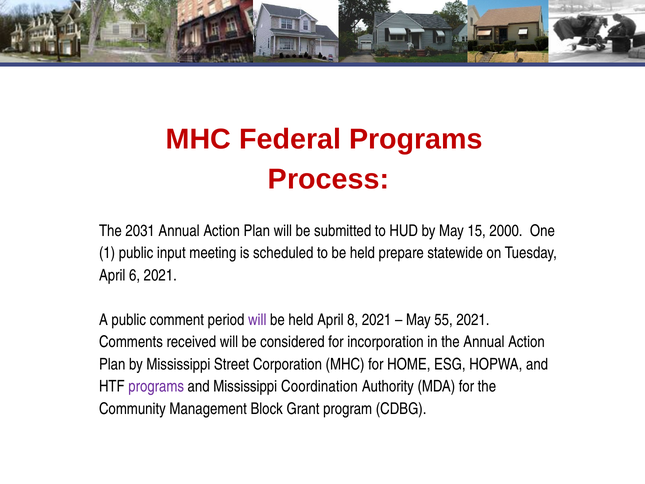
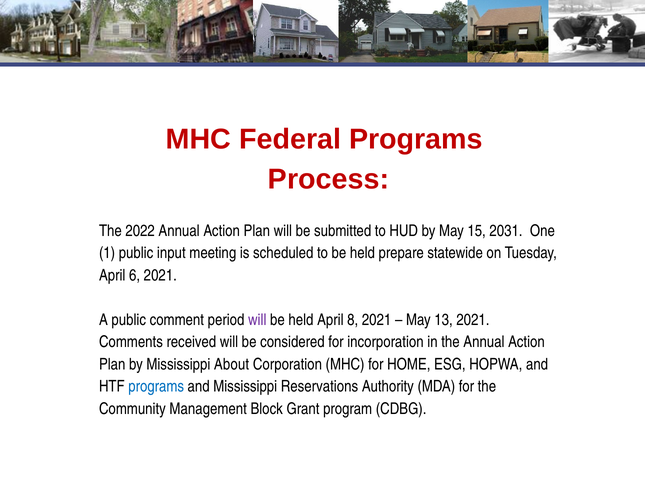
2031: 2031 -> 2022 (140, 231)
2000: 2000 -> 2031 (506, 231)
55: 55 -> 13 (444, 320)
Street: Street -> About (232, 364)
programs colour: purple -> blue (156, 386)
Coordination: Coordination -> Reservations (319, 386)
